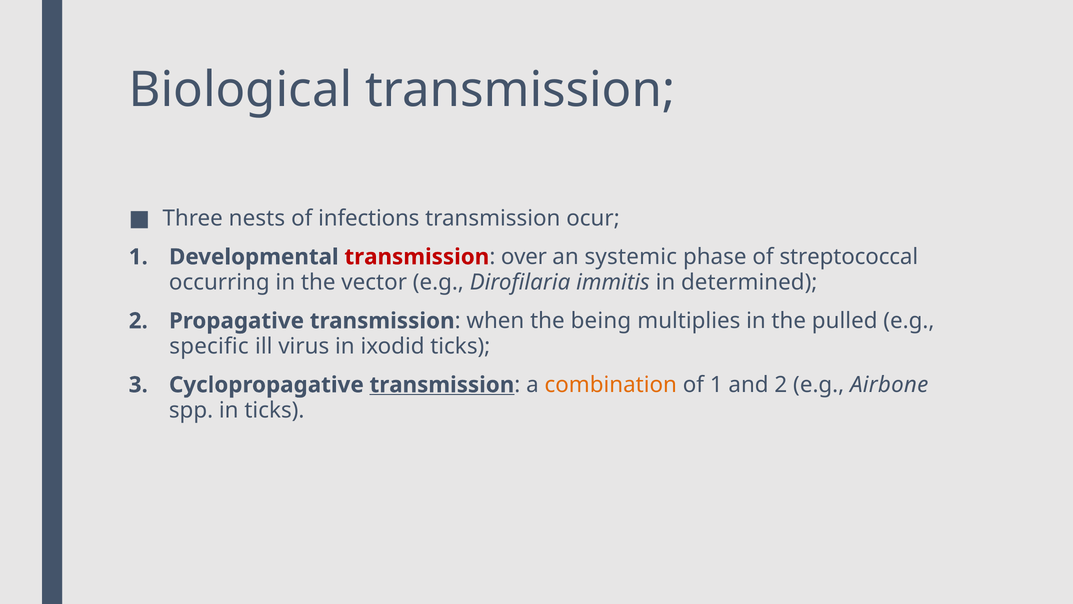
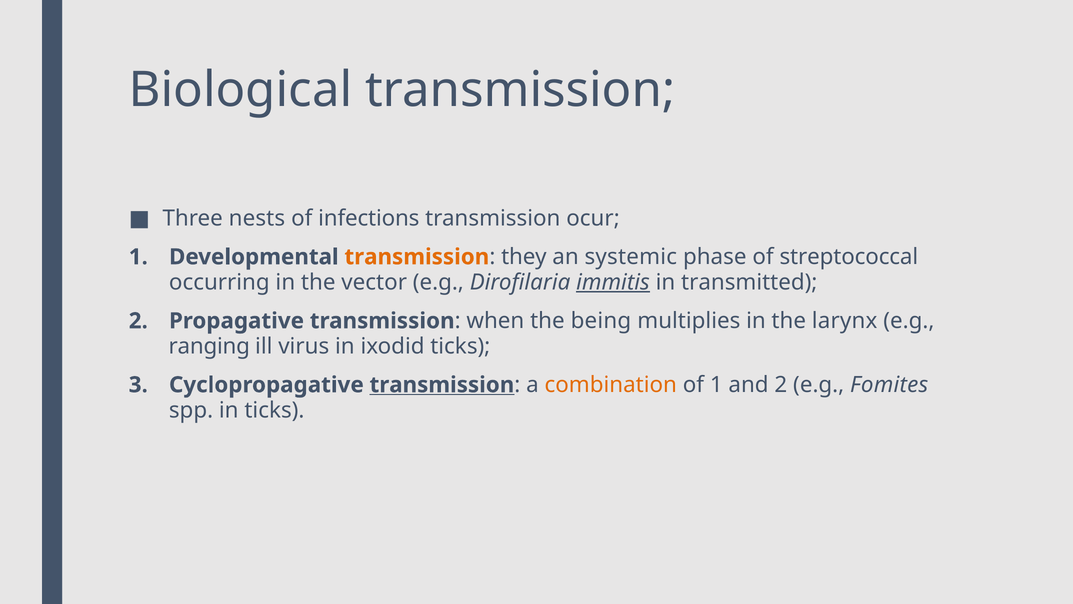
transmission colour: red -> orange (417, 257)
over: over -> they (524, 257)
immitis underline: none -> present (613, 282)
determined: determined -> transmitted (749, 282)
pulled: pulled -> larynx (845, 321)
specific: specific -> ranging (209, 346)
Airbone: Airbone -> Fomites (889, 385)
